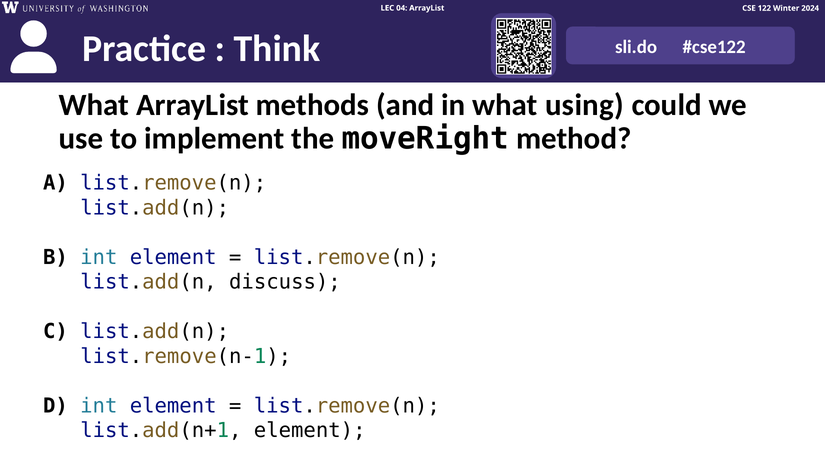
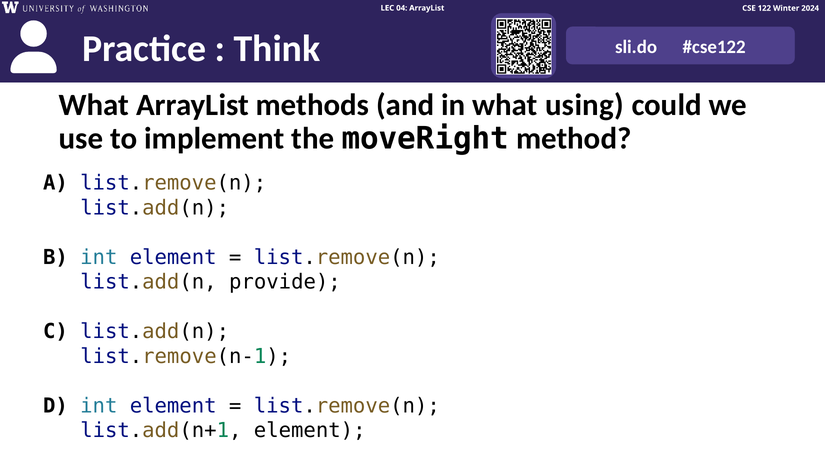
discuss: discuss -> provide (285, 282)
